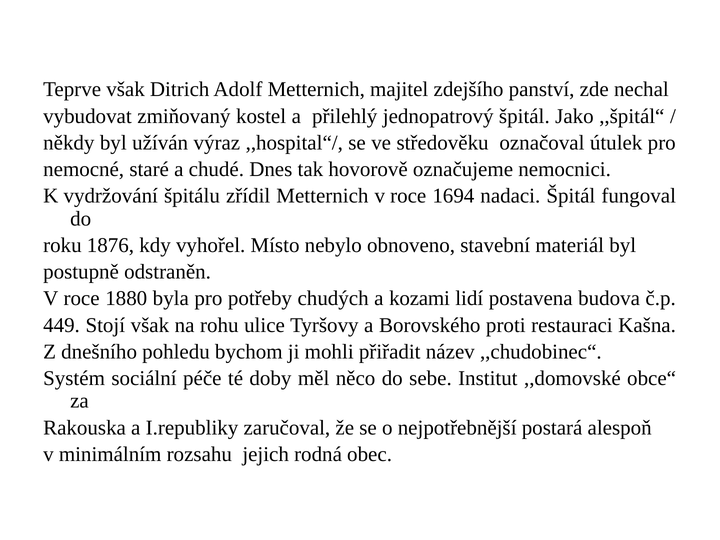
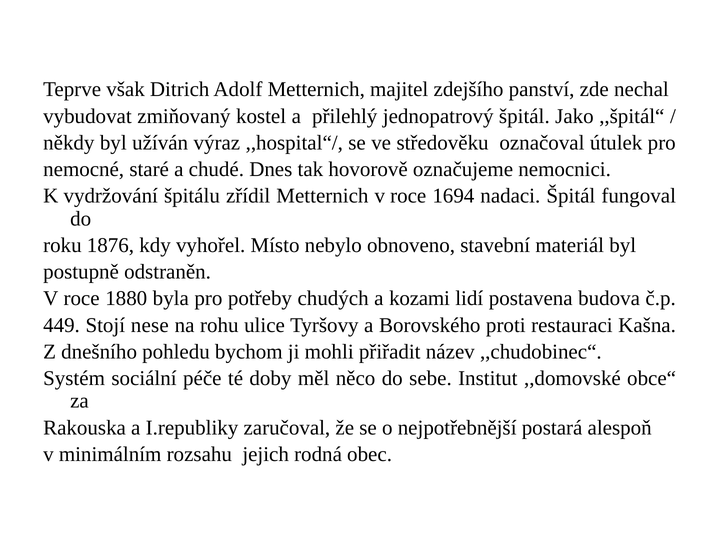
Stojí však: však -> nese (150, 325)
